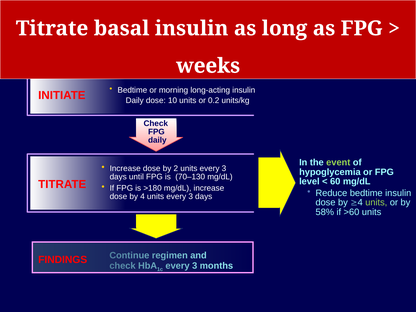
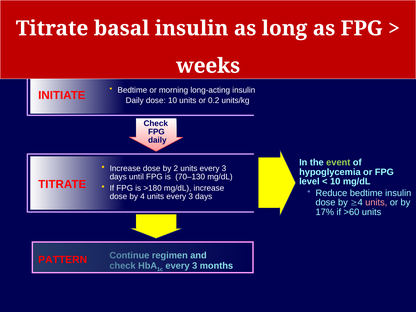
60: 60 -> 10 (335, 181)
units colour: light green -> pink (376, 203)
58%: 58% -> 17% (325, 212)
FINDINGS: FINDINGS -> PATTERN (63, 260)
